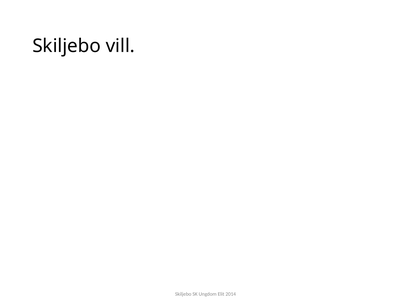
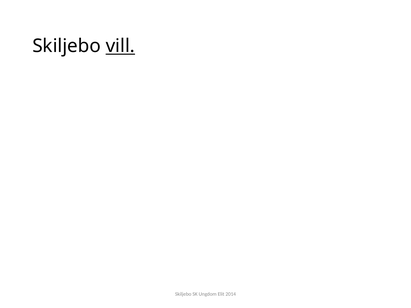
vill underline: none -> present (120, 46)
